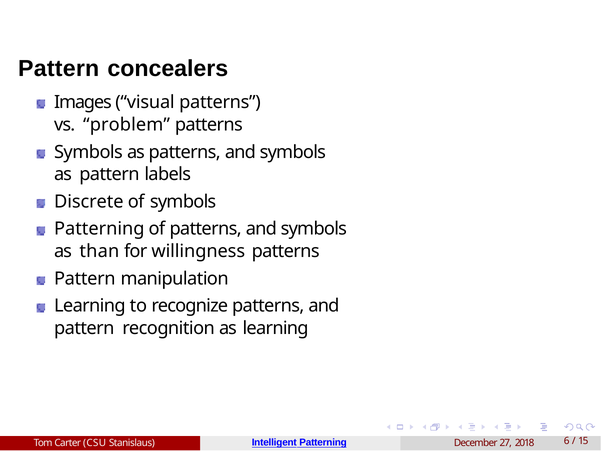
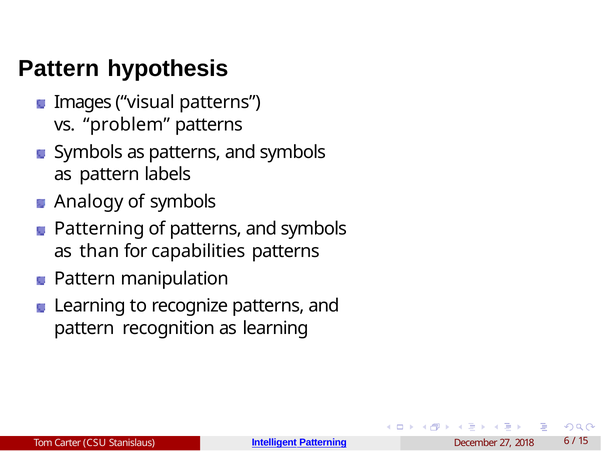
concealers: concealers -> hypothesis (168, 69)
Discrete: Discrete -> Analogy (89, 202)
willingness: willingness -> capabilities (198, 251)
